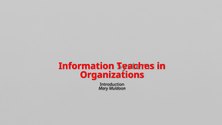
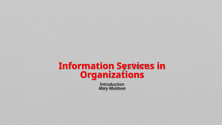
Teaches: Teaches -> Services (135, 66)
